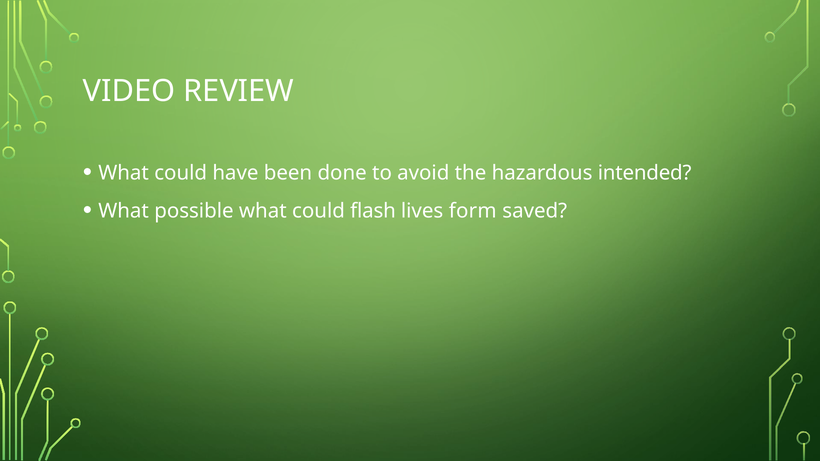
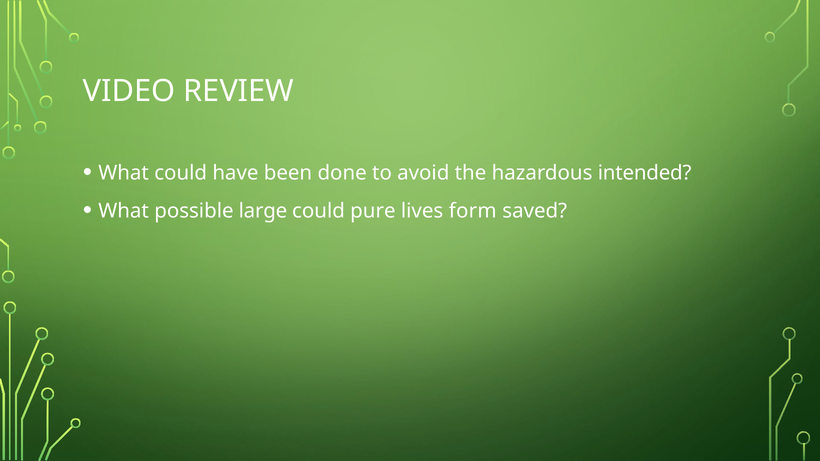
possible what: what -> large (263, 211)
flash: flash -> pure (373, 211)
